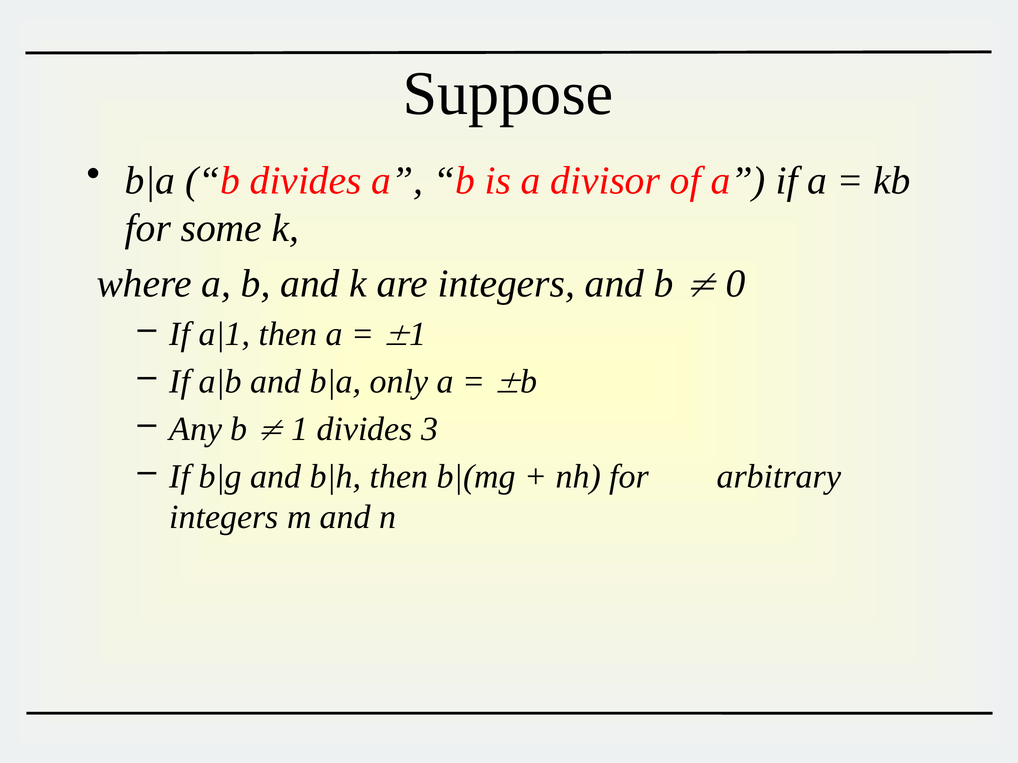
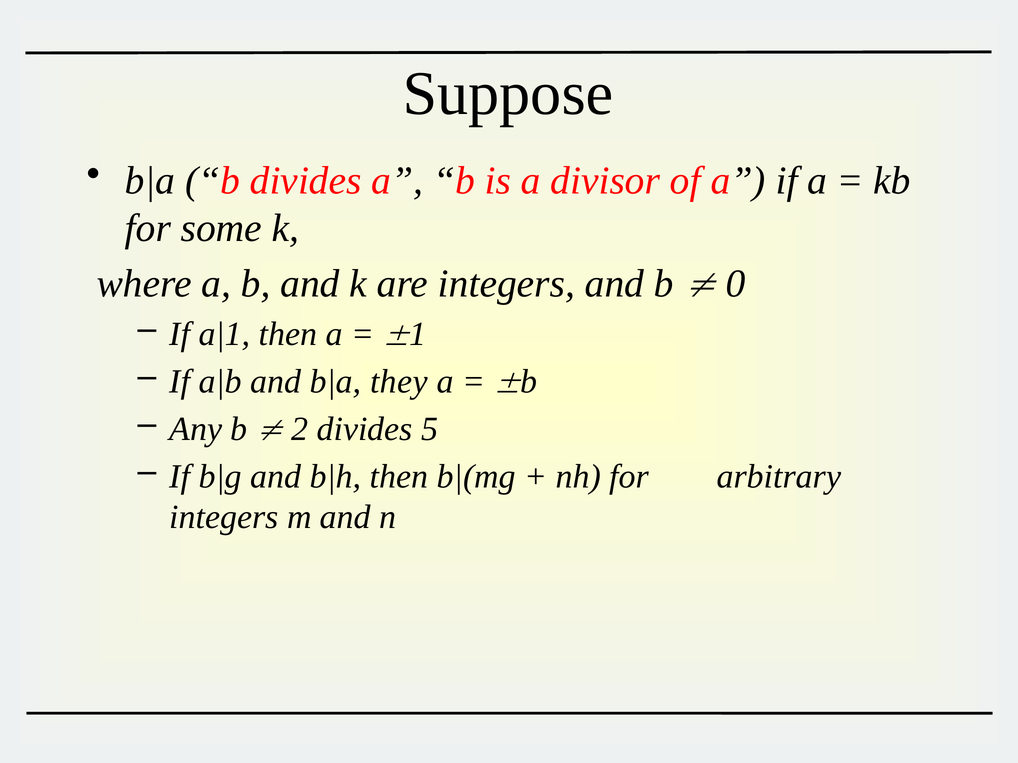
only: only -> they (399, 382)
1: 1 -> 2 (300, 429)
3: 3 -> 5 (430, 429)
